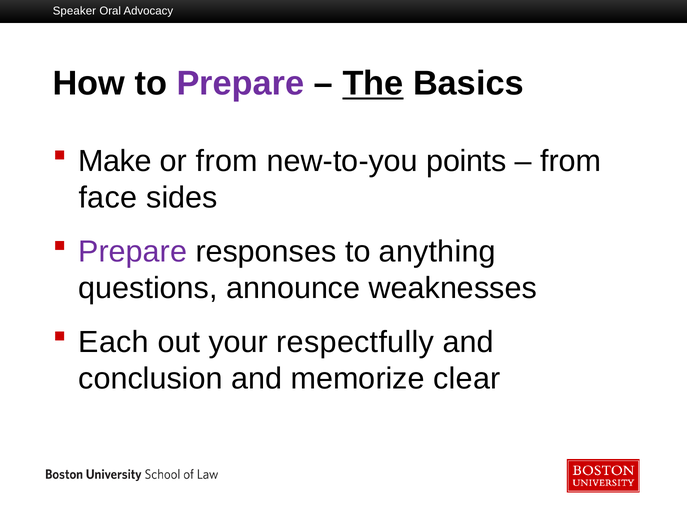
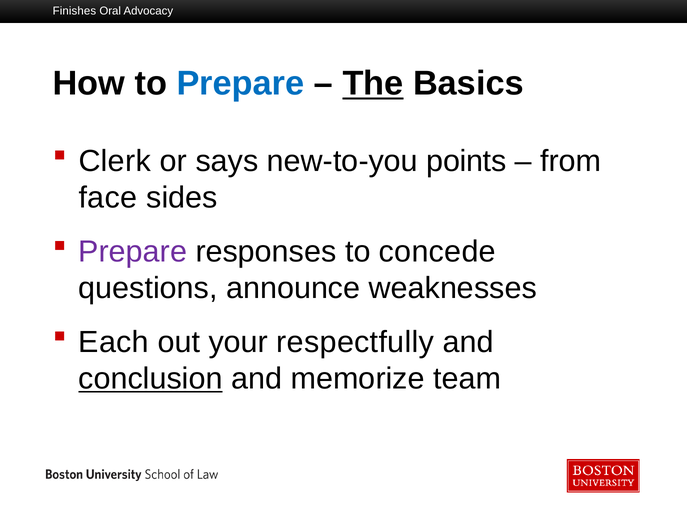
Speaker: Speaker -> Finishes (74, 11)
Prepare colour: purple -> blue (240, 84)
Make: Make -> Clerk (115, 161)
or from: from -> says (227, 161)
anything: anything -> concede (437, 252)
conclusion underline: none -> present (151, 379)
clear: clear -> team (467, 379)
